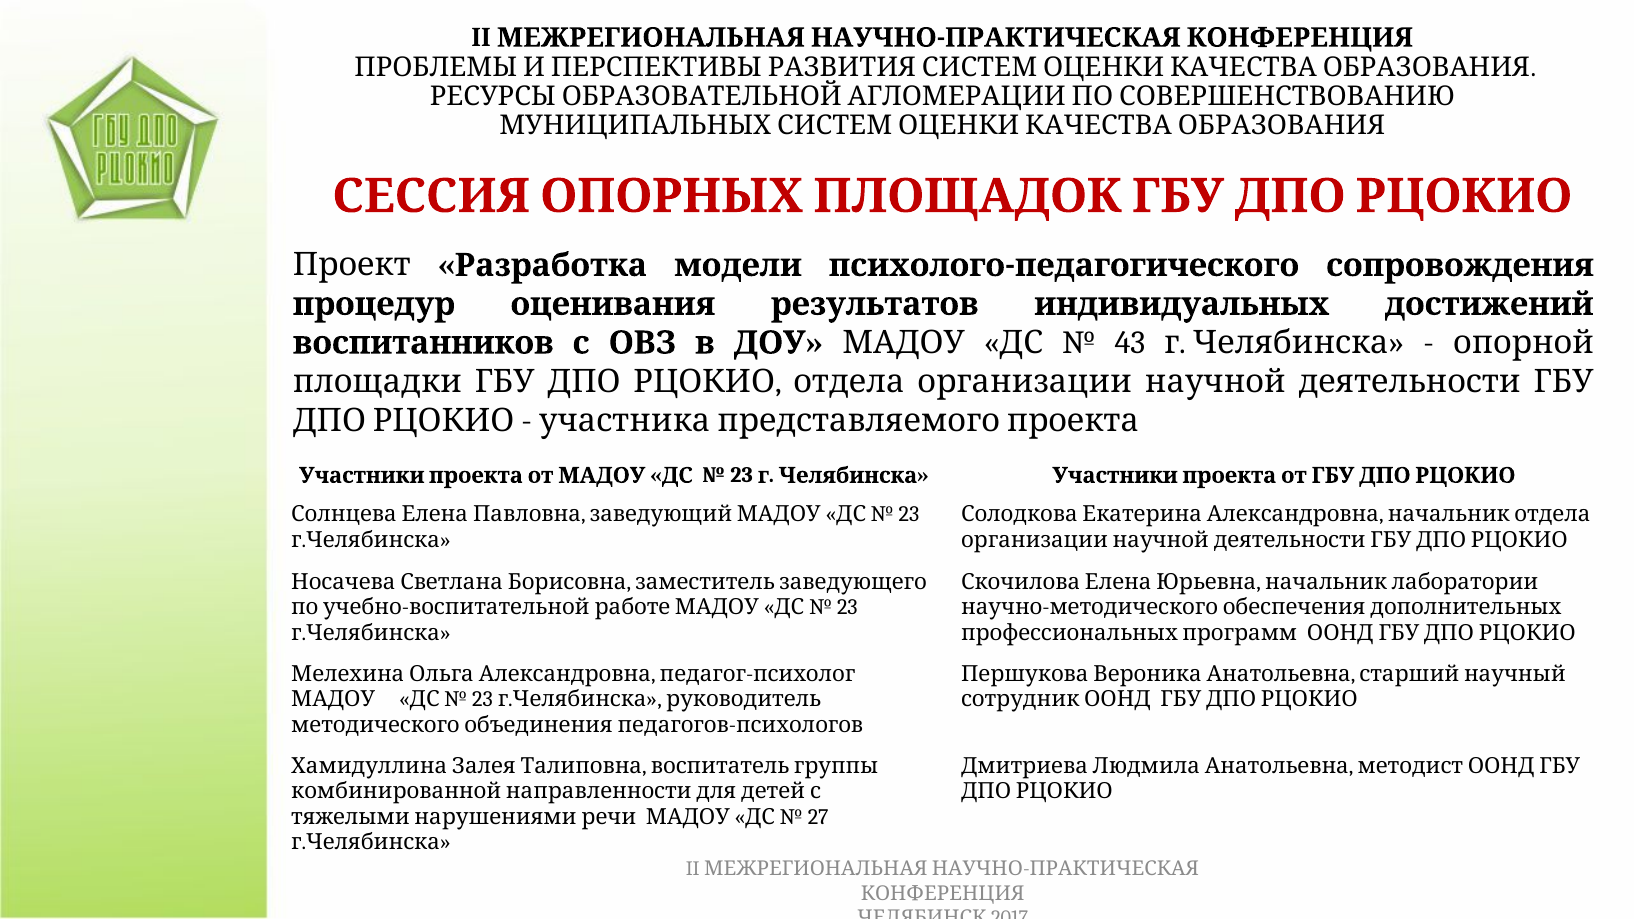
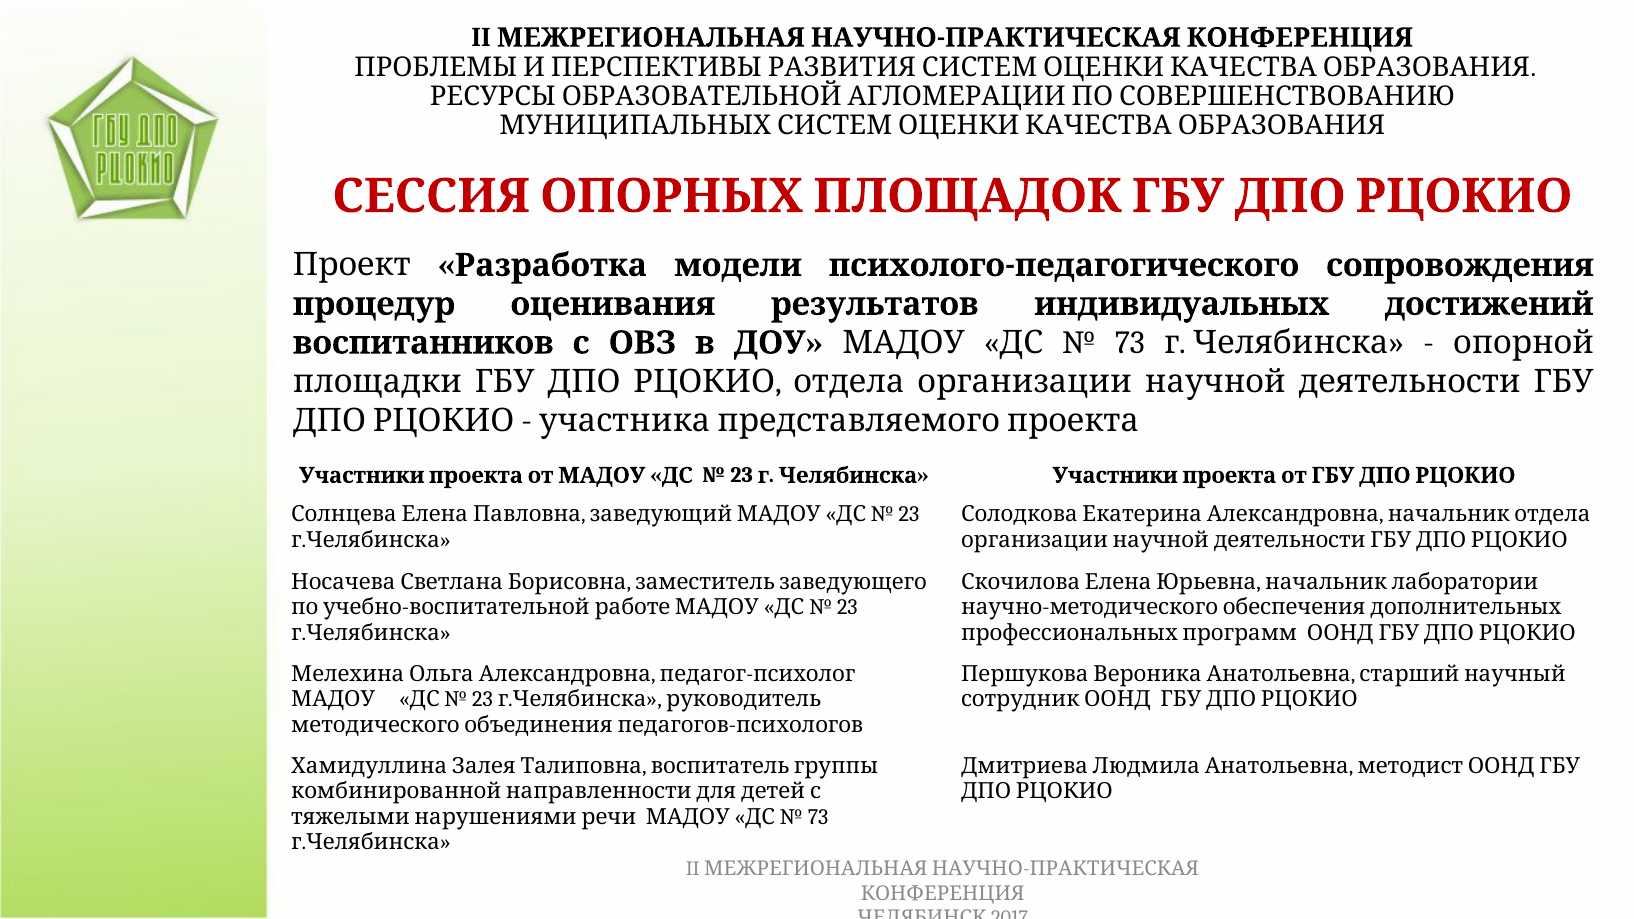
43: 43 -> 73 (1130, 343)
27: 27 -> 73 (818, 817)
